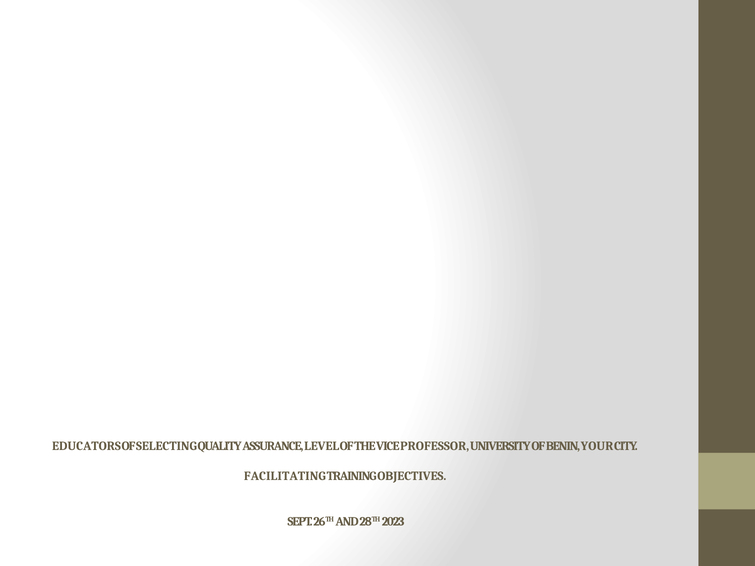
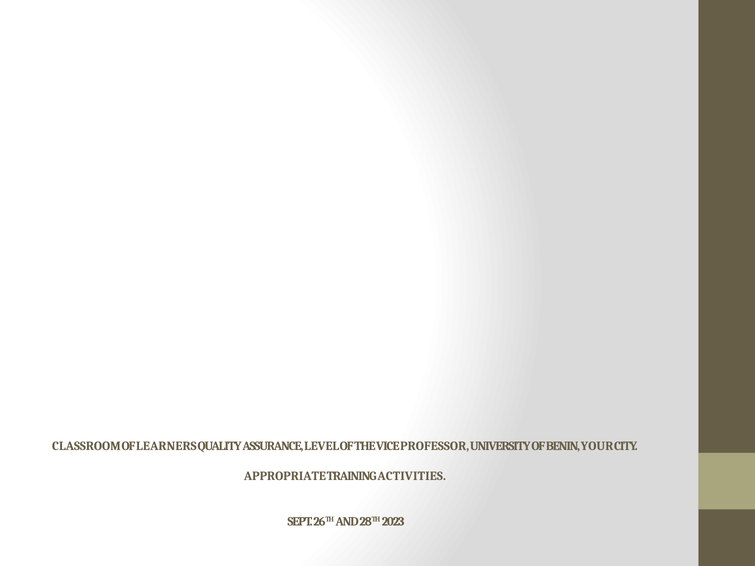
EDUCATORS: EDUCATORS -> CLASSROOM (86, 446)
SELECTING: SELECTING -> LEARNERS (166, 446)
FACILITATING: FACILITATING -> APPROPRIATE (285, 476)
OBJECTIVES: OBJECTIVES -> ACTIVITIES (412, 476)
